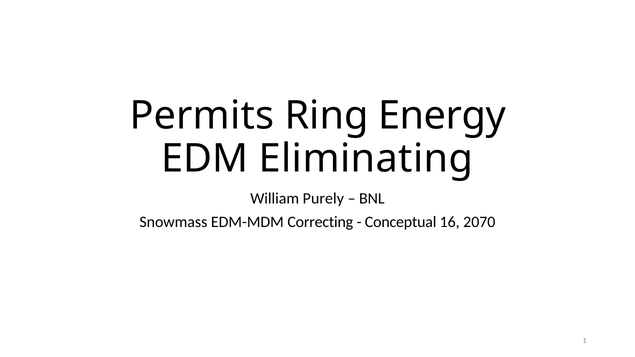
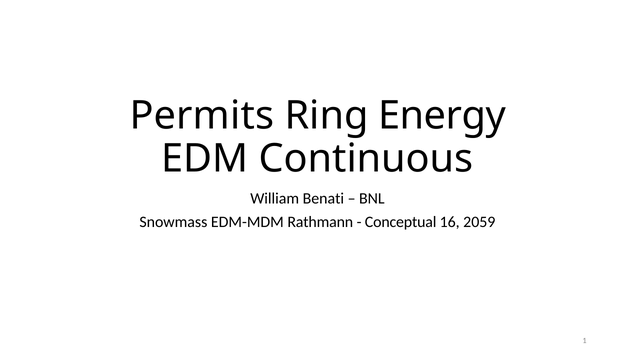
Eliminating: Eliminating -> Continuous (366, 159)
Purely: Purely -> Benati (323, 198)
Correcting: Correcting -> Rathmann (320, 222)
2070: 2070 -> 2059 (479, 222)
